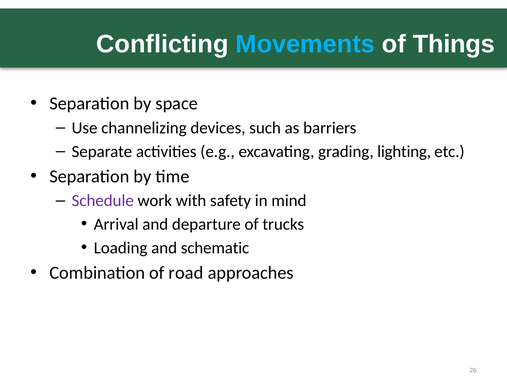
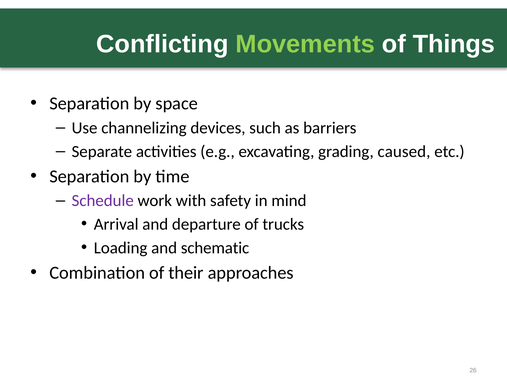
Movements colour: light blue -> light green (305, 44)
lighting: lighting -> caused (404, 152)
road: road -> their (186, 273)
